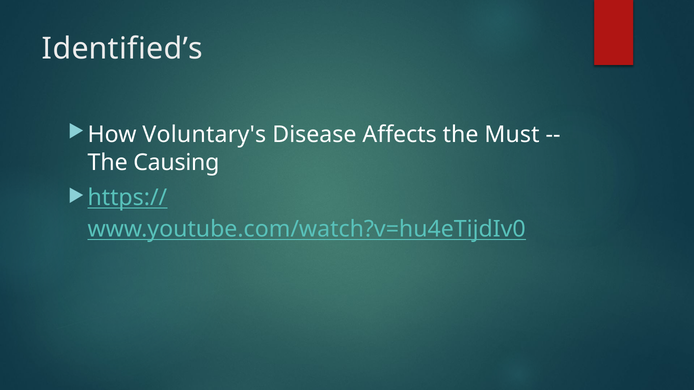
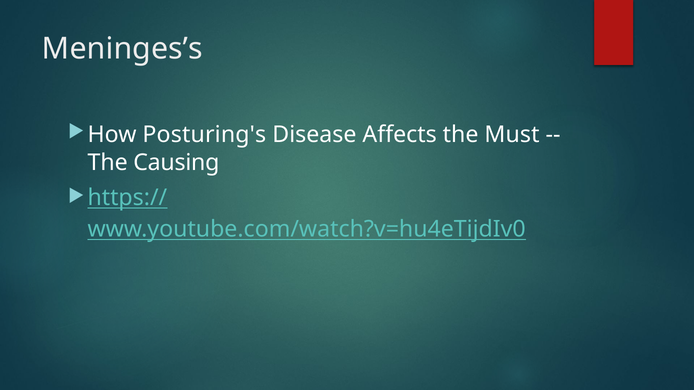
Identified’s: Identified’s -> Meninges’s (122, 49)
Voluntary's: Voluntary's -> Posturing's (204, 135)
